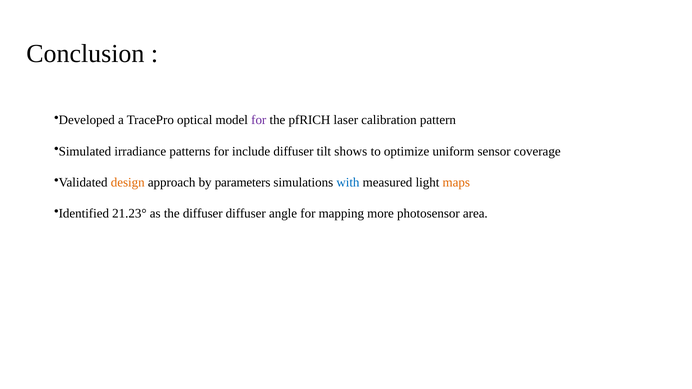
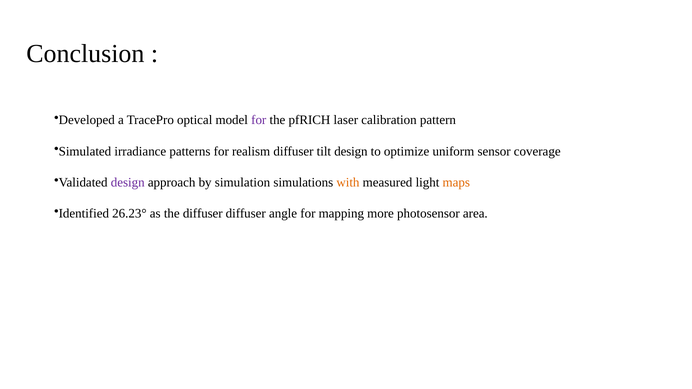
include: include -> realism (251, 151)
tilt shows: shows -> design (351, 151)
design colour: orange -> purple (128, 183)
parameters: parameters -> simulation (242, 183)
with colour: blue -> orange (348, 183)
21.23°: 21.23° -> 26.23° (129, 214)
